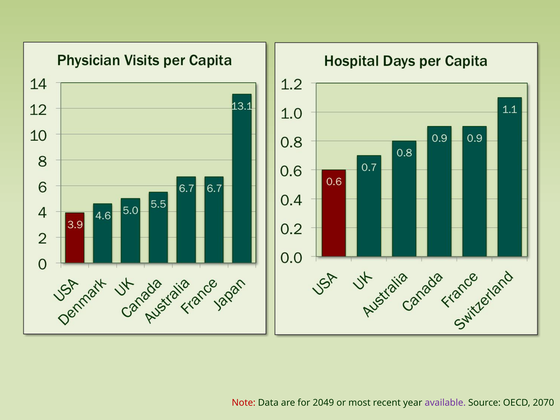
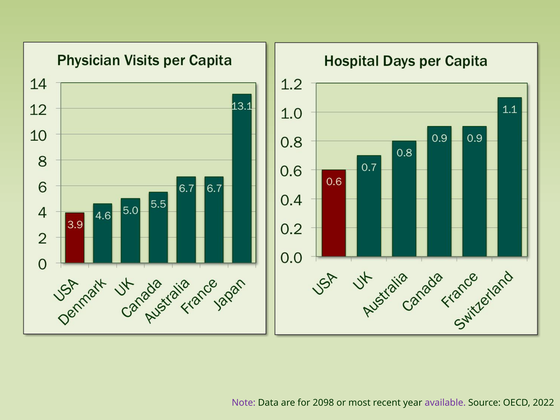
Note colour: red -> purple (244, 403)
2049: 2049 -> 2098 (323, 403)
2070: 2070 -> 2022 (543, 403)
